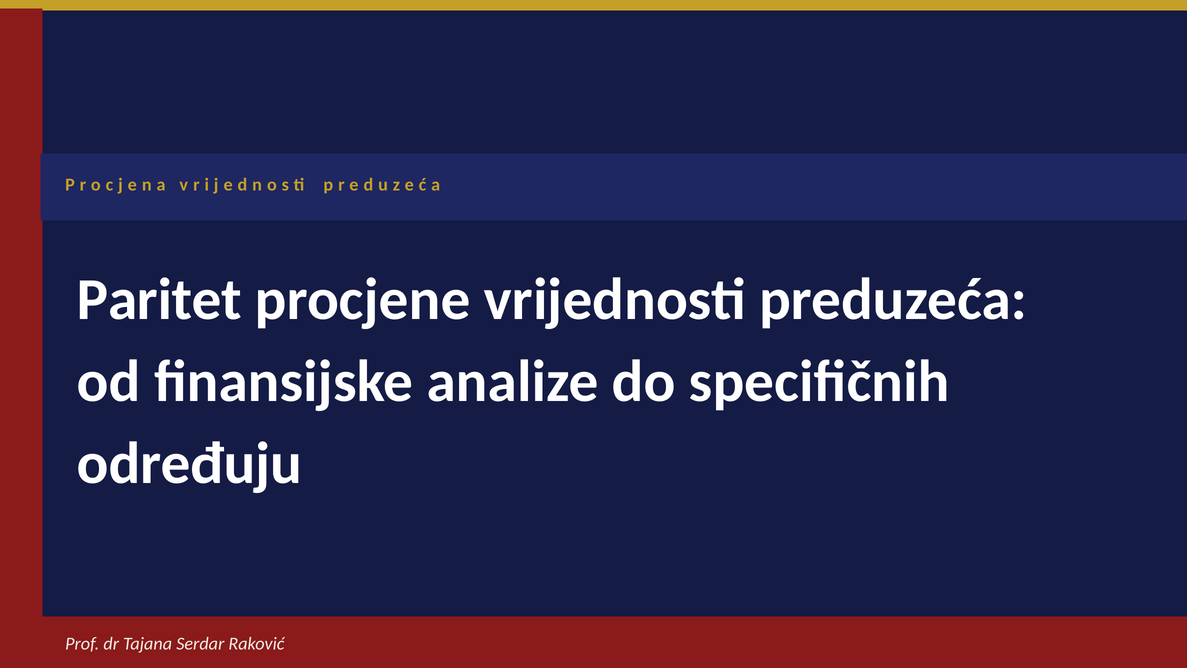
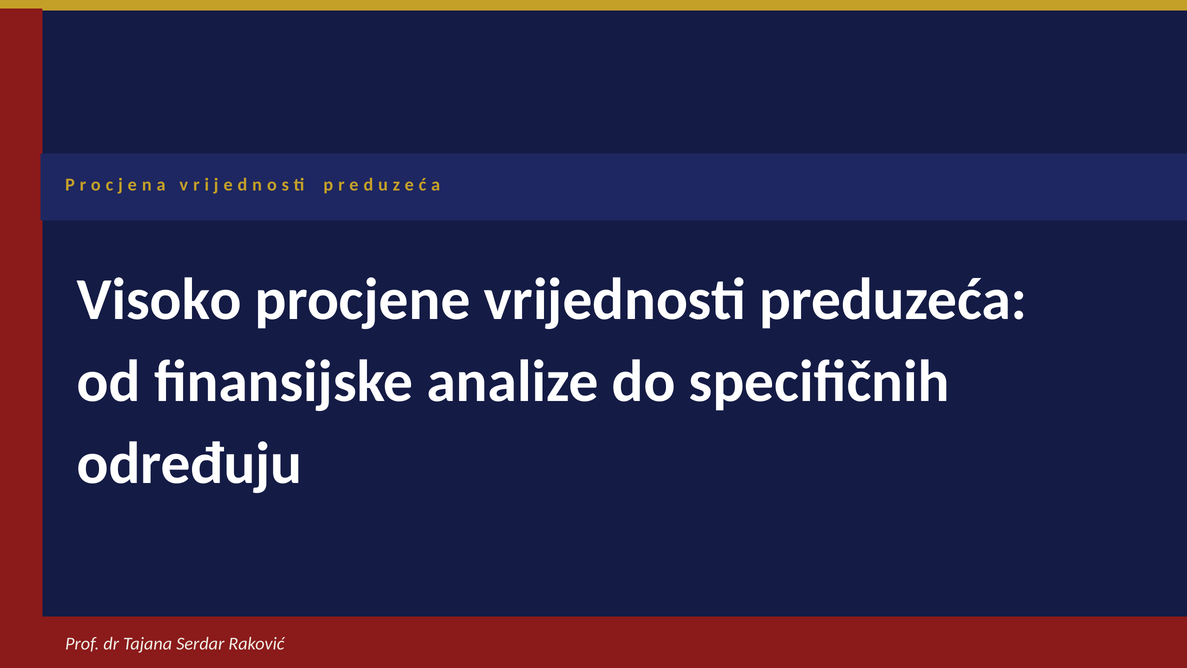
Paritet: Paritet -> Visoko (159, 300)
